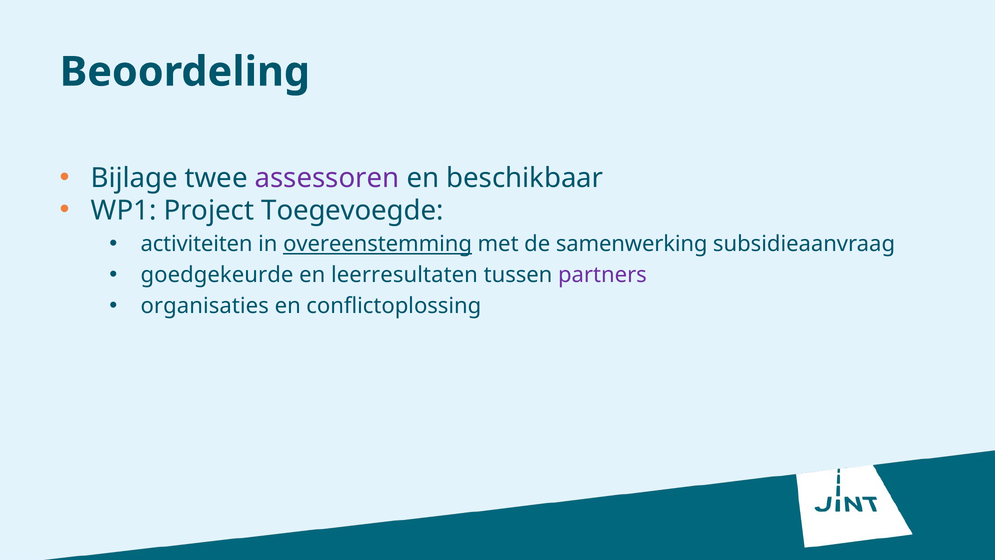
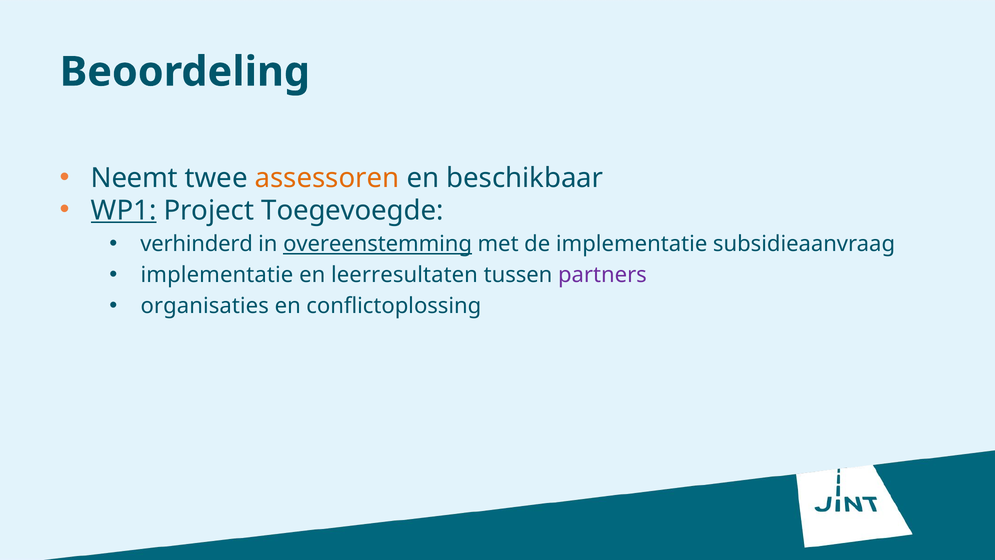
Bijlage: Bijlage -> Neemt (134, 178)
assessoren colour: purple -> orange (327, 178)
WP1 underline: none -> present (124, 210)
activiteiten: activiteiten -> verhinderd (197, 244)
de samenwerking: samenwerking -> implementatie (632, 244)
goedgekeurde: goedgekeurde -> implementatie (217, 275)
